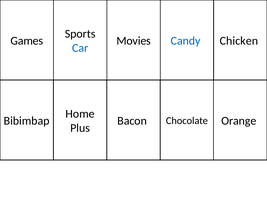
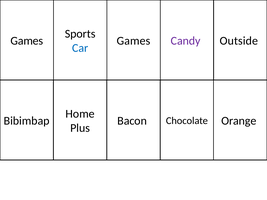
Movies: Movies -> Games (134, 41)
Candy colour: blue -> purple (186, 41)
Chicken: Chicken -> Outside (239, 41)
